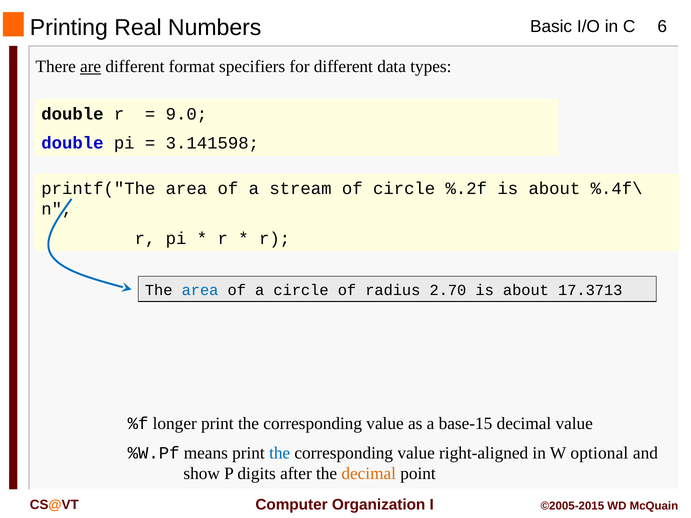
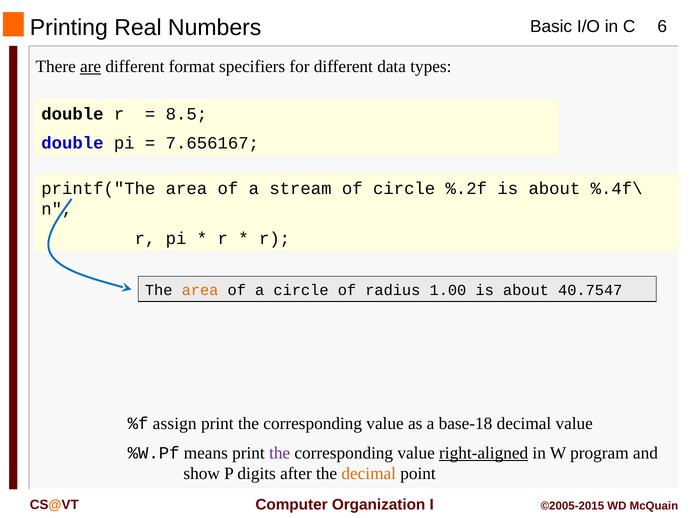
9.0: 9.0 -> 8.5 (186, 114)
3.141598: 3.141598 -> 7.656167 (212, 143)
area colour: blue -> orange (200, 290)
2.70: 2.70 -> 1.00 (448, 290)
17.3713: 17.3713 -> 40.7547 (590, 290)
longer: longer -> assign (175, 424)
base-15: base-15 -> base-18 (466, 424)
the colour: blue -> purple (280, 453)
right-aligned underline: none -> present (484, 453)
optional: optional -> program (599, 453)
